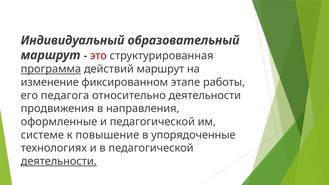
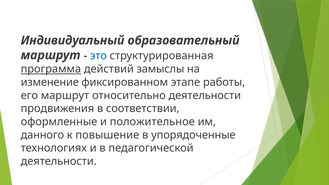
это colour: red -> blue (98, 56)
действий маршрут: маршрут -> замыслы (160, 69)
его педагога: педагога -> маршрут (65, 95)
направления: направления -> соответствии (143, 109)
и педагогической: педагогической -> положительное (152, 122)
системе: системе -> данного (42, 135)
деятельности underline: present -> none (59, 161)
